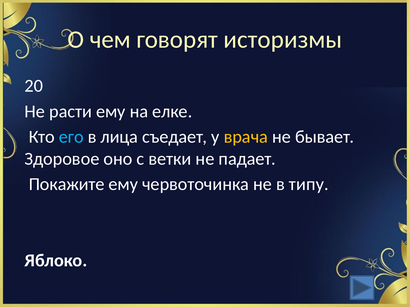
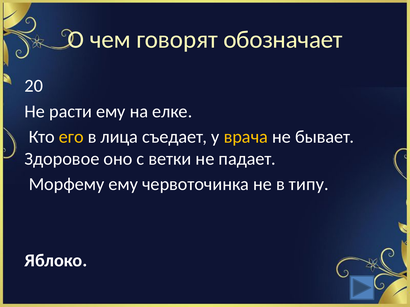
историзмы: историзмы -> обозначает (283, 40)
его colour: light blue -> yellow (71, 137)
Покажите: Покажите -> Морфему (67, 184)
